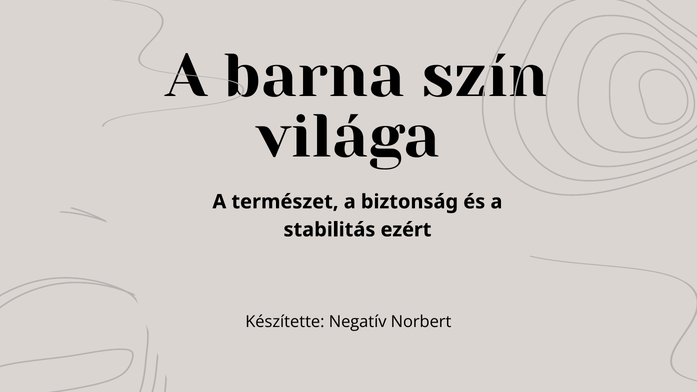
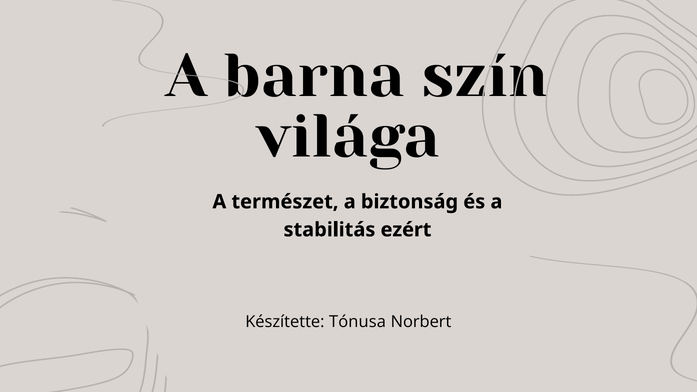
Negatív: Negatív -> Tónusa (358, 322)
